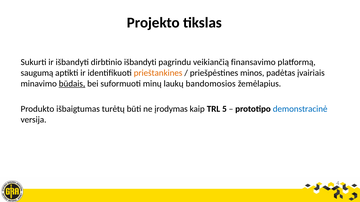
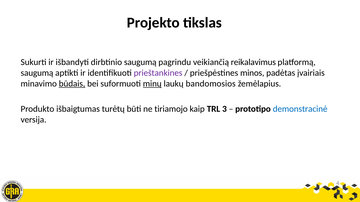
dirbtinio išbandyti: išbandyti -> saugumą (140, 62)
finansavimo: finansavimo -> reikalavimus (253, 62)
prieštankines colour: orange -> purple (158, 73)
minų underline: none -> present (152, 84)
įrodymas: įrodymas -> tiriamojo (171, 109)
5: 5 -> 3 (224, 109)
